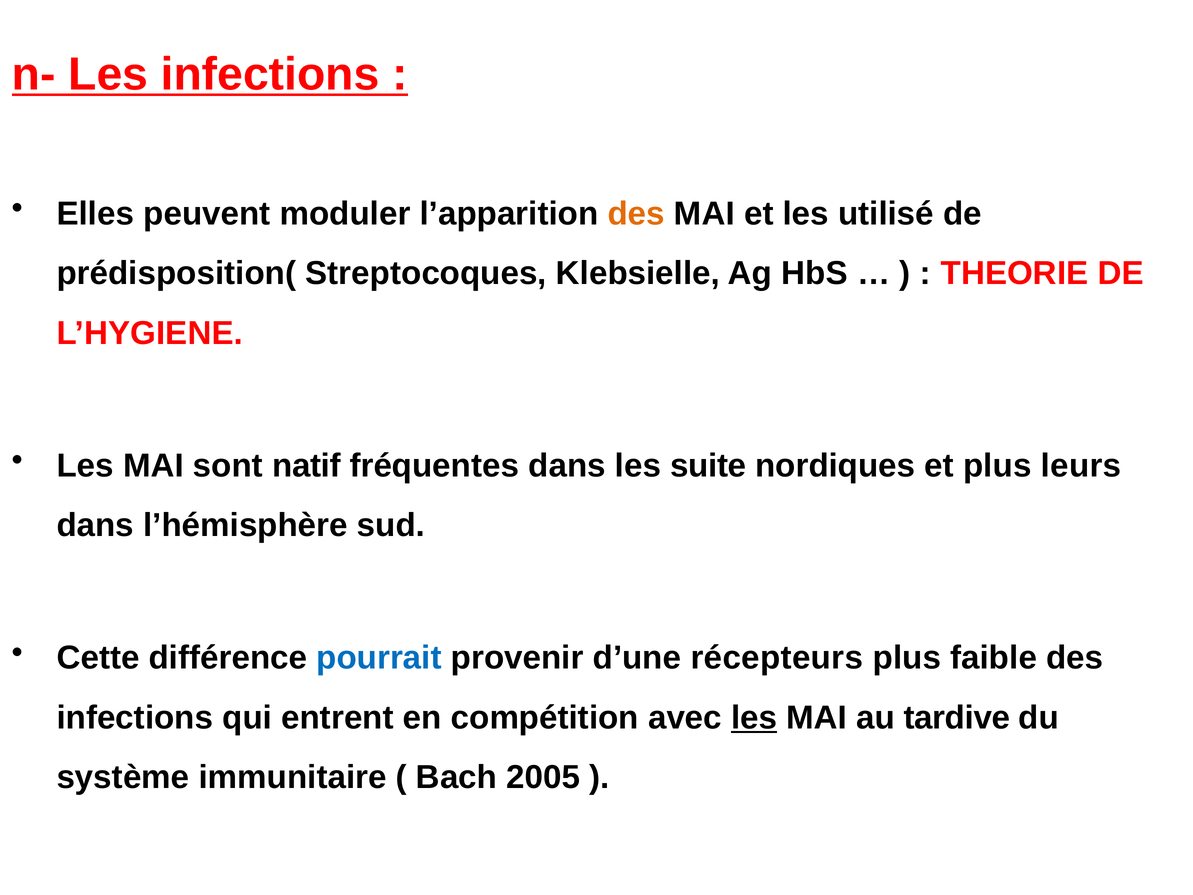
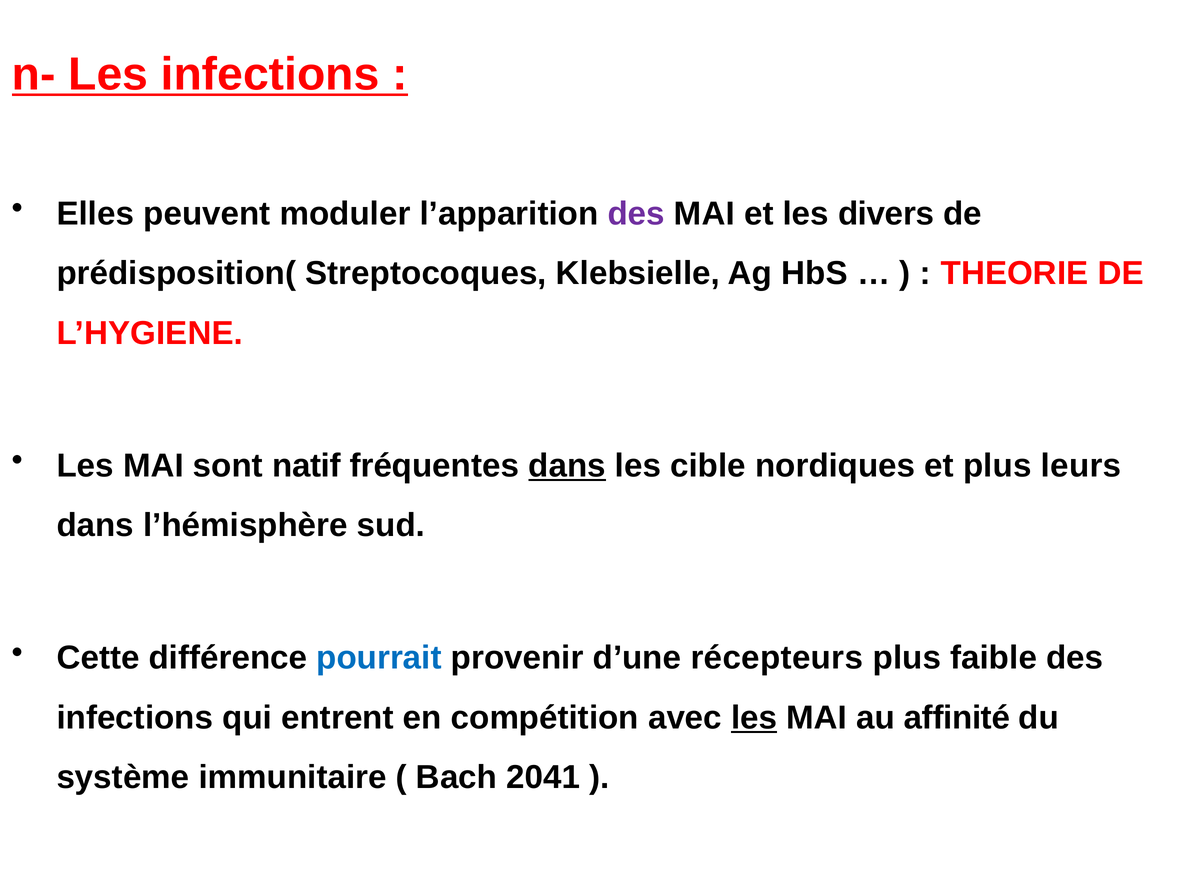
des colour: orange -> purple (636, 214)
utilisé: utilisé -> divers (886, 214)
dans underline: none -> present (567, 466)
suite: suite -> cible (708, 466)
tardive: tardive -> affinité (957, 717)
2005: 2005 -> 2041 (543, 777)
